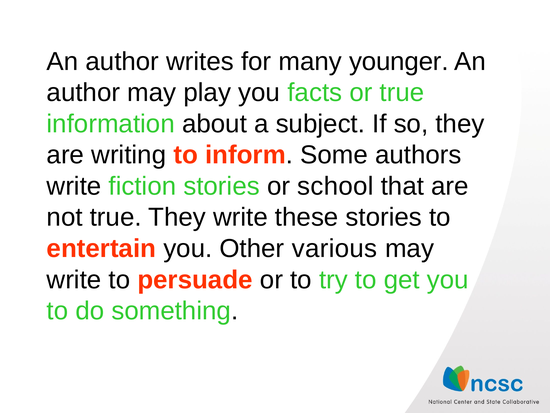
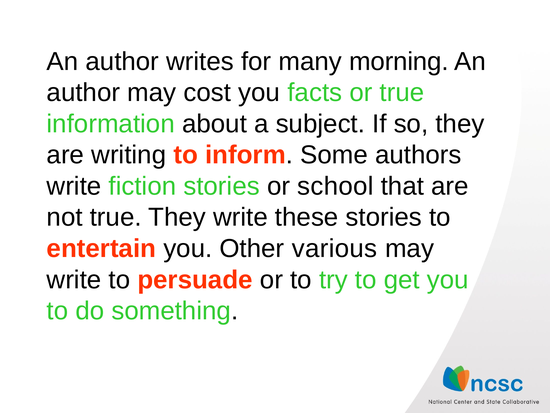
younger: younger -> morning (399, 61)
play: play -> cost (207, 93)
